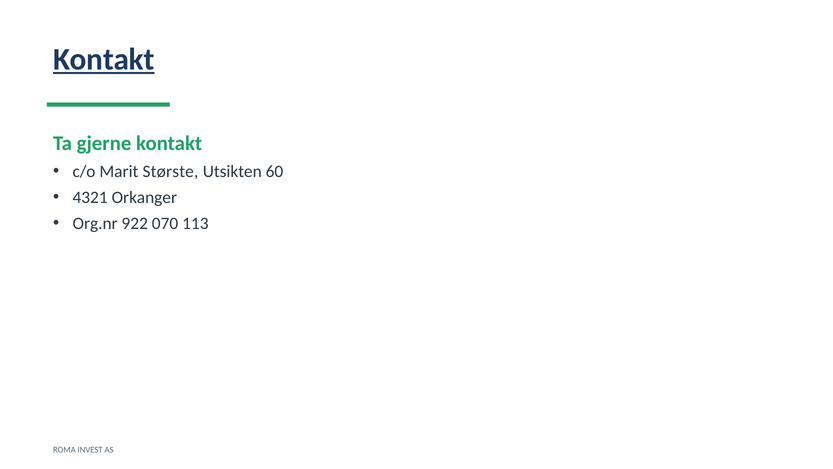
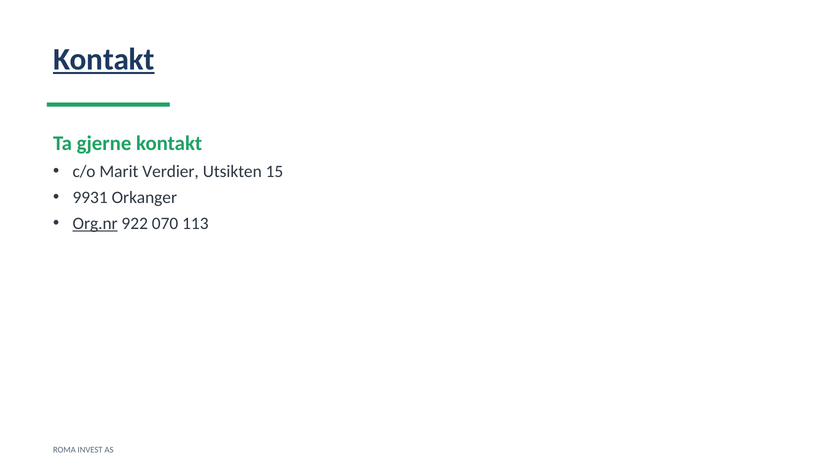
Største: Største -> Verdier (171, 171)
60: 60 -> 15 (274, 171)
4321: 4321 -> 9931 (90, 197)
Org.nr underline: none -> present (95, 223)
